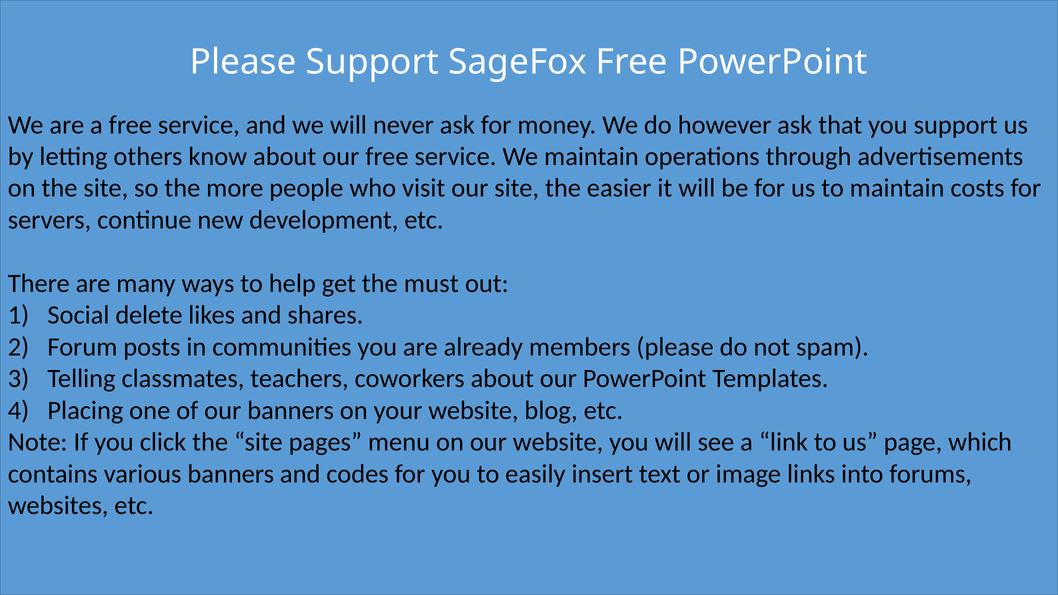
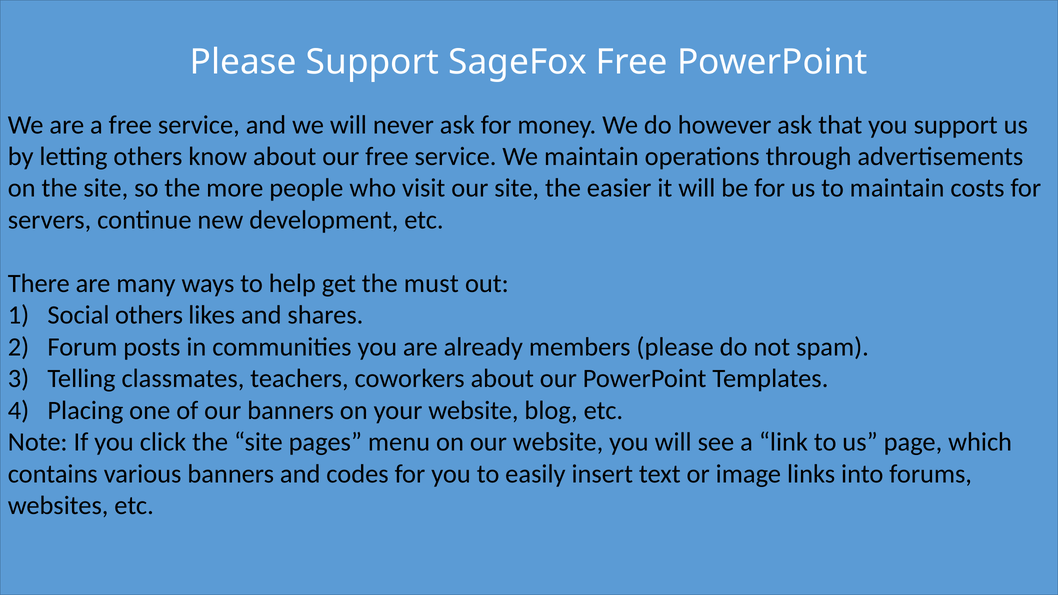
Social delete: delete -> others (149, 315)
